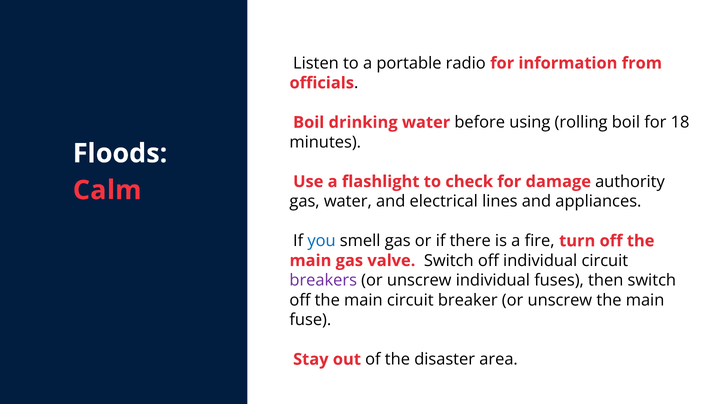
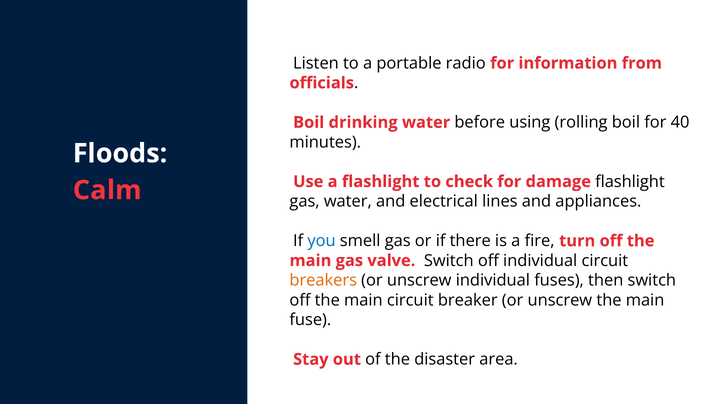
18: 18 -> 40 (680, 123)
damage authority: authority -> flashlight (630, 182)
breakers colour: purple -> orange (323, 281)
